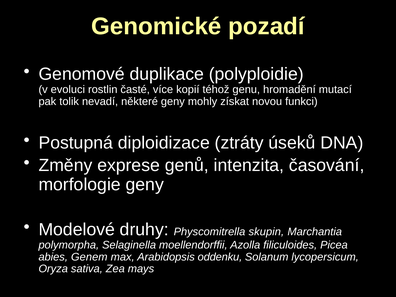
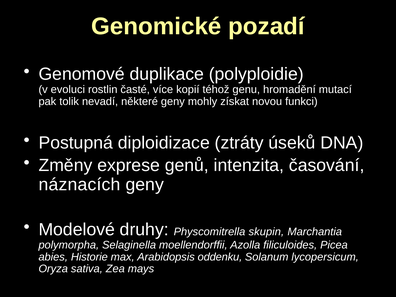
morfologie: morfologie -> náznacích (80, 184)
Genem: Genem -> Historie (89, 257)
